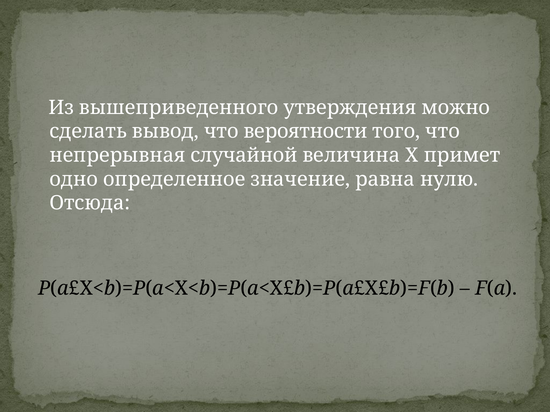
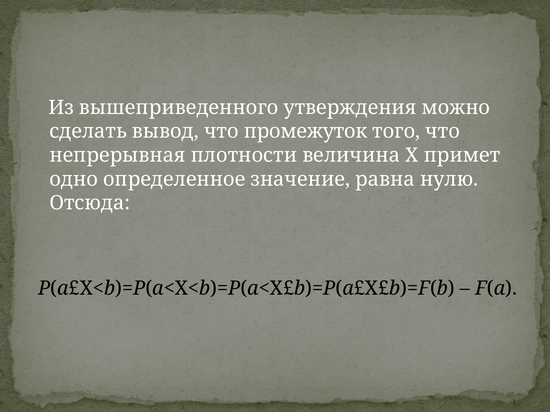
вероятности: вероятности -> промежуток (306, 132)
случайной: случайной -> плотности (244, 155)
